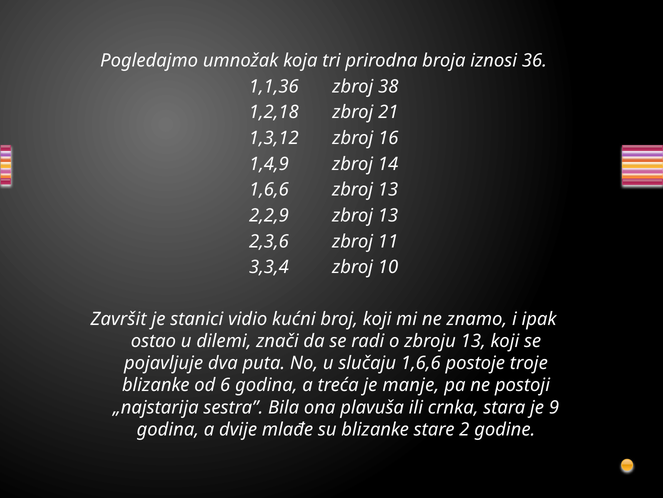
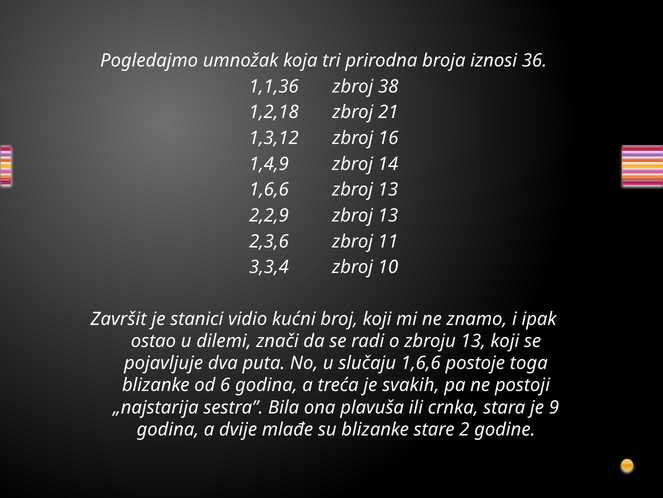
troje: troje -> toga (529, 363)
manje: manje -> svakih (411, 385)
